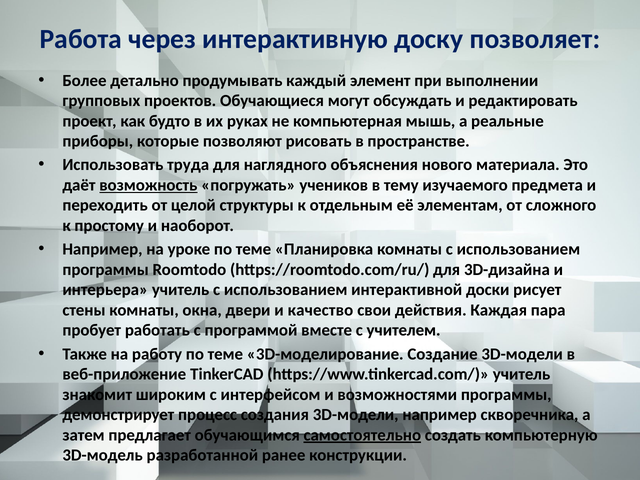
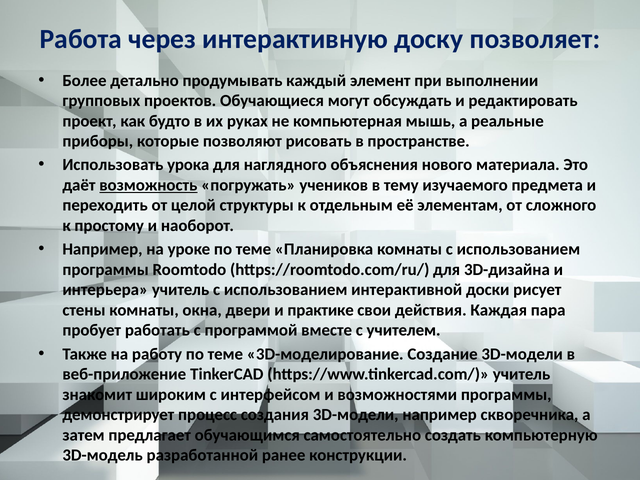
труда: труда -> урока (188, 165)
качество: качество -> практике (321, 310)
самостоятельно underline: present -> none (362, 435)
